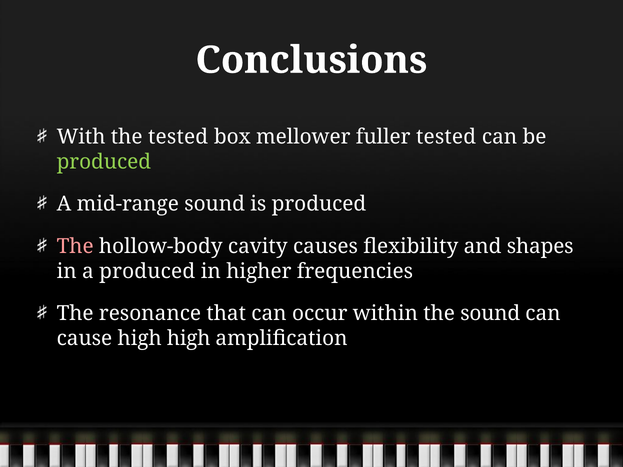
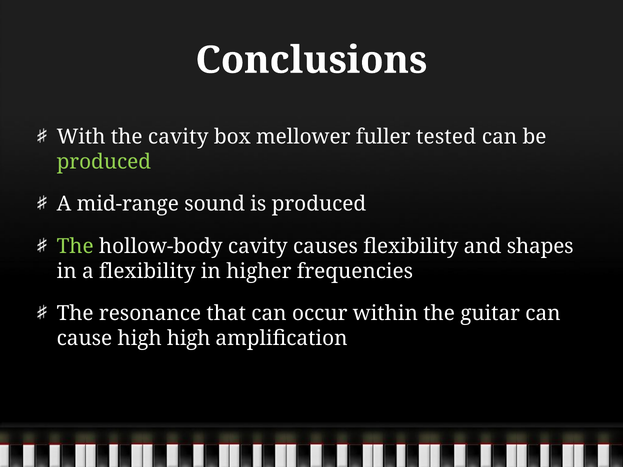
the tested: tested -> cavity (178, 137)
The colour: pink -> light green (75, 246)
a produced: produced -> flexibility (147, 271)
the sound: sound -> guitar (490, 314)
